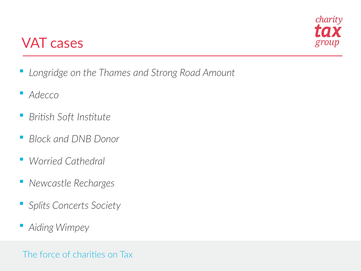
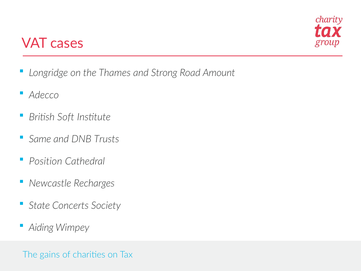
Block: Block -> Same (40, 139)
Donor: Donor -> Trusts (107, 139)
Worried: Worried -> Position (46, 161)
Splits: Splits -> State (39, 205)
force: force -> gains (50, 254)
